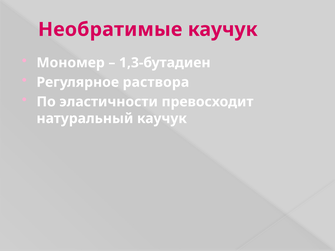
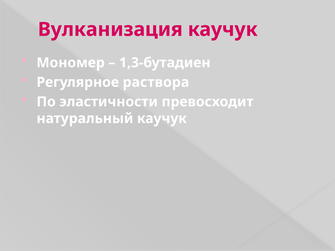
Необратимые: Необратимые -> Вулканизация (110, 30)
